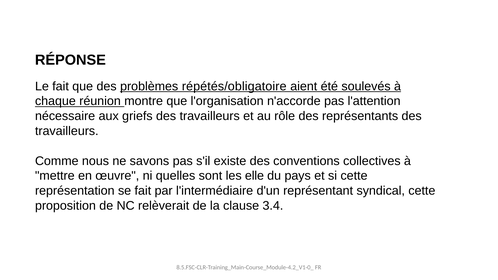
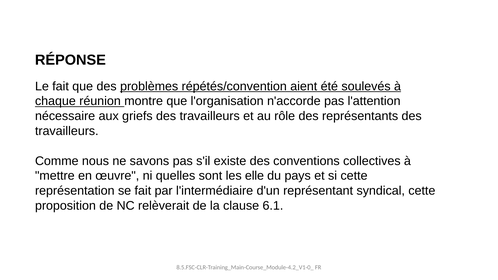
répétés/obligatoire: répétés/obligatoire -> répétés/convention (234, 86)
3.4: 3.4 -> 6.1 (273, 206)
